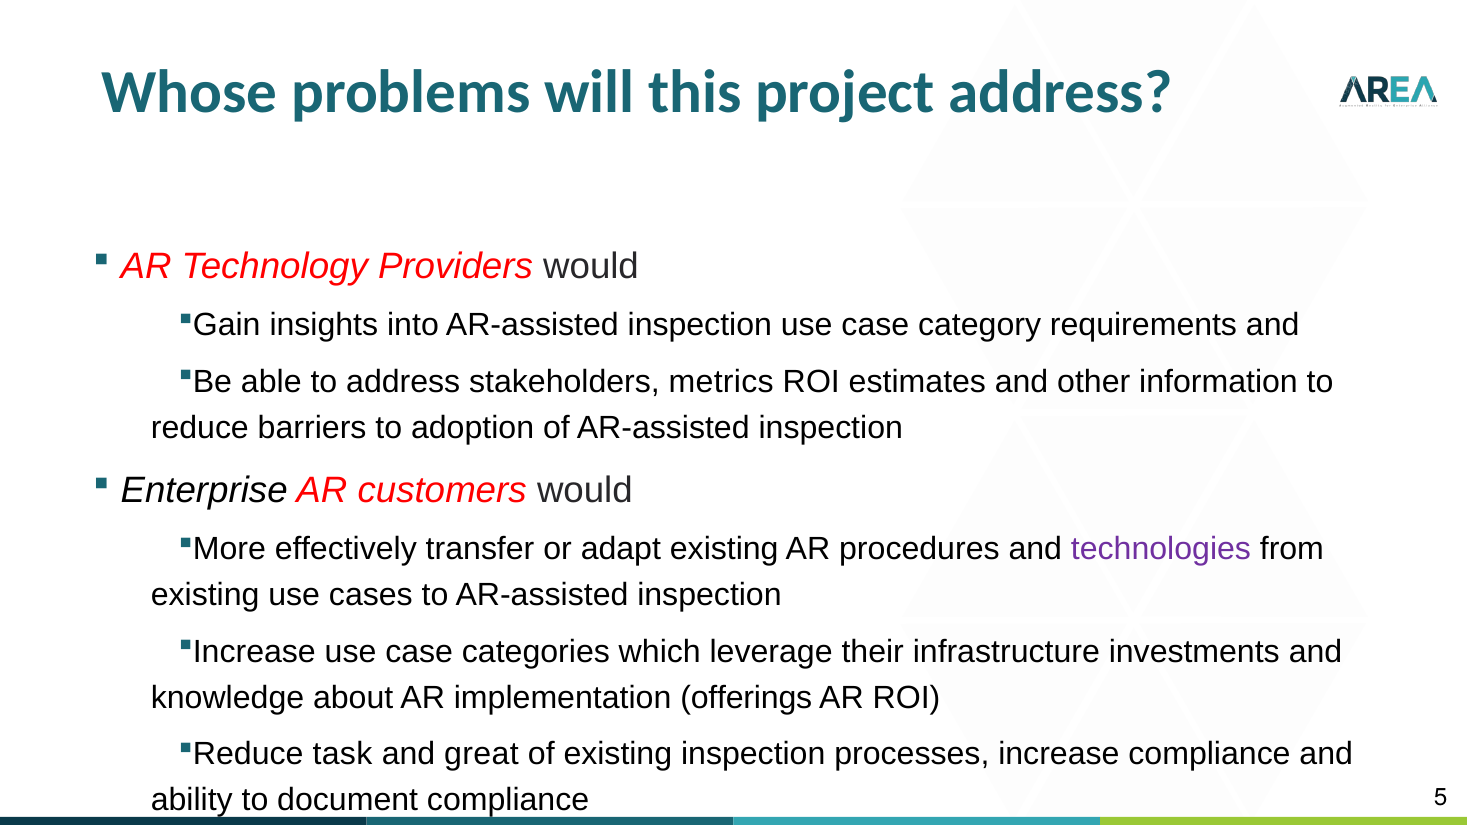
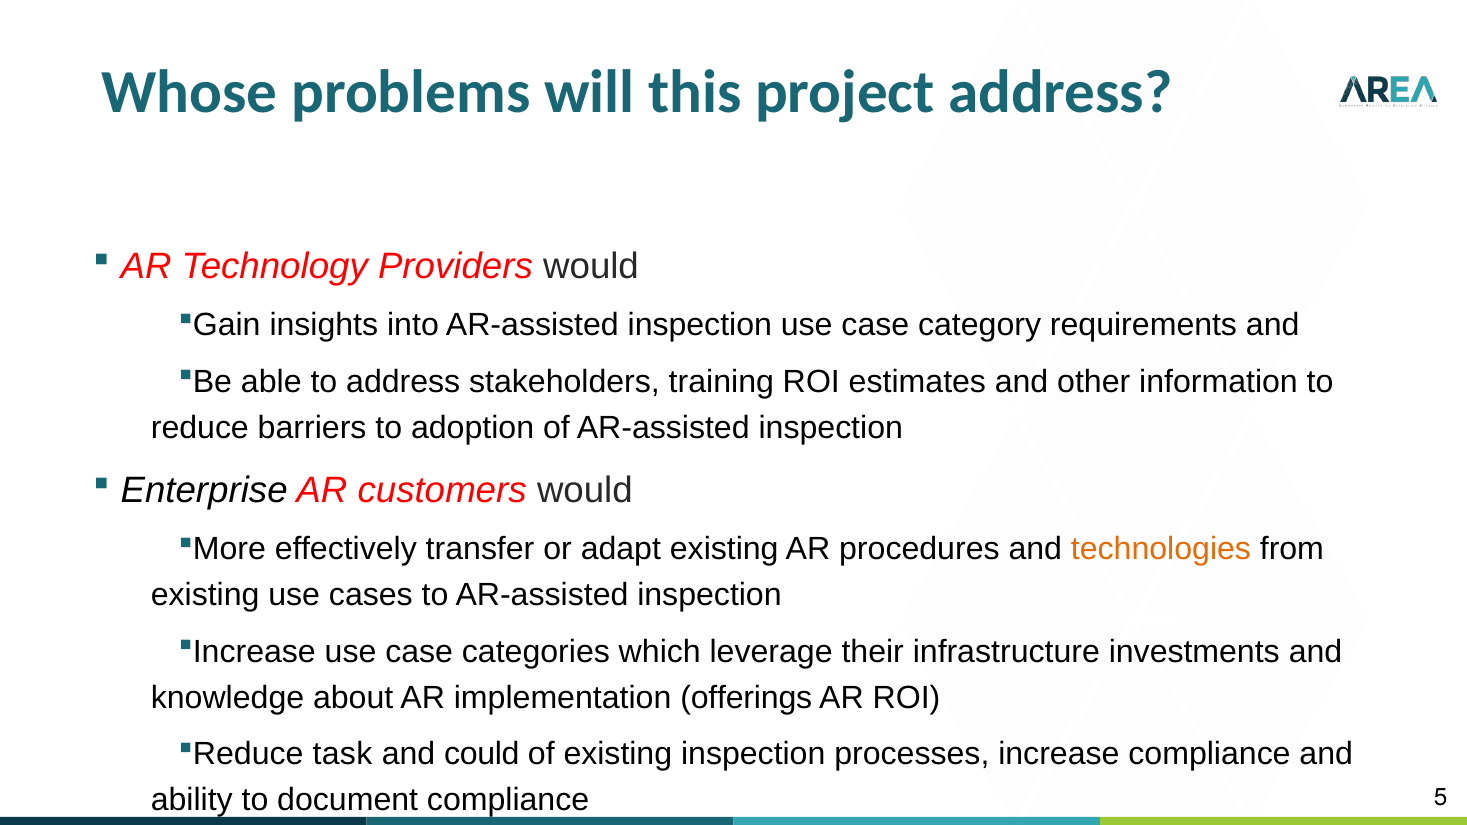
metrics: metrics -> training (721, 382)
technologies colour: purple -> orange (1161, 549)
great: great -> could (482, 754)
